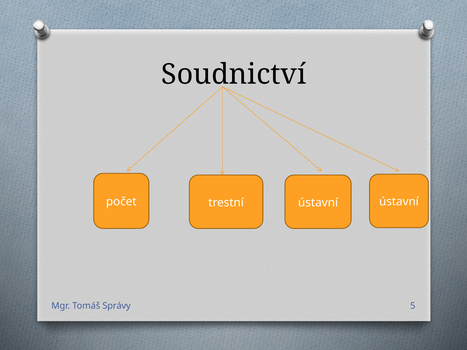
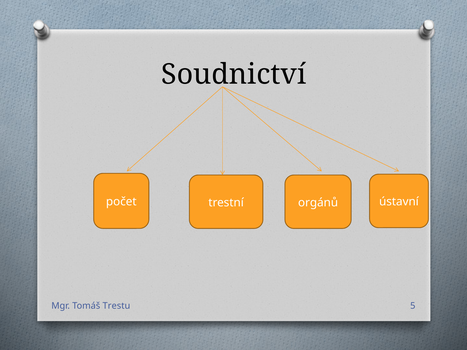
trestní ústavní: ústavní -> orgánů (318, 203)
Správy: Správy -> Trestu (116, 306)
